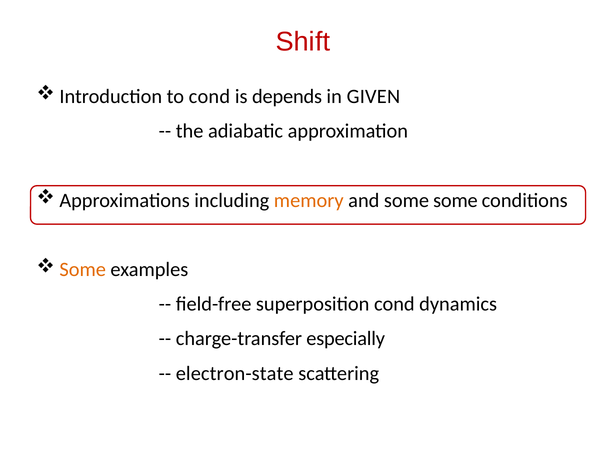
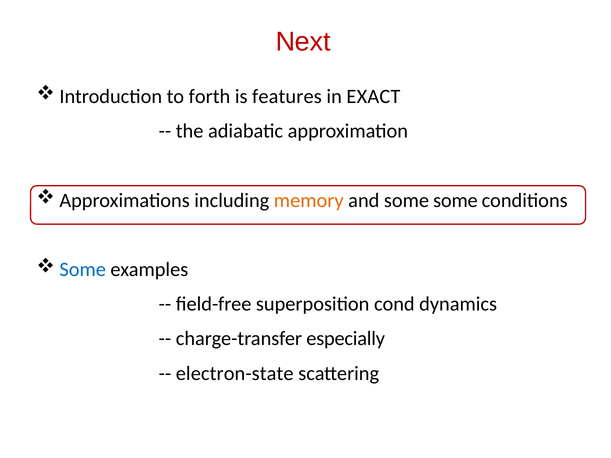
Shift: Shift -> Next (303, 42)
to cond: cond -> forth (210, 97)
depends: depends -> features (287, 97)
GIVEN: GIVEN -> EXACT (373, 97)
Some colour: orange -> blue (83, 270)
